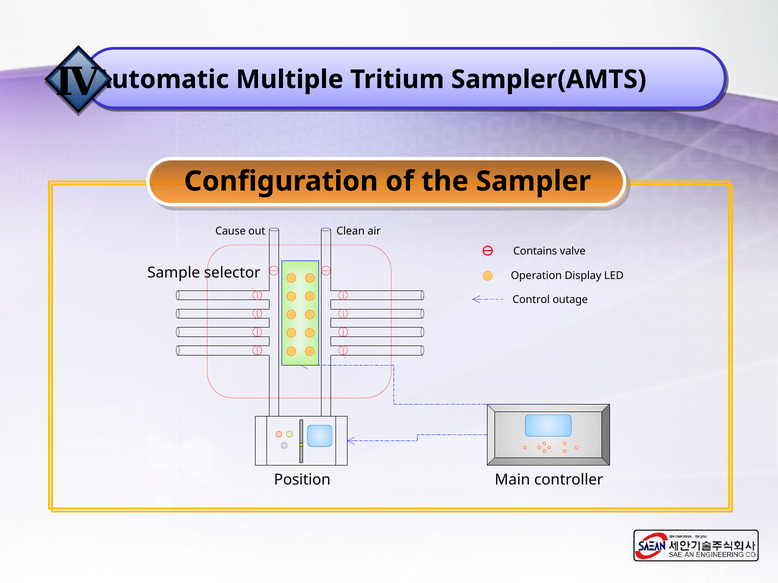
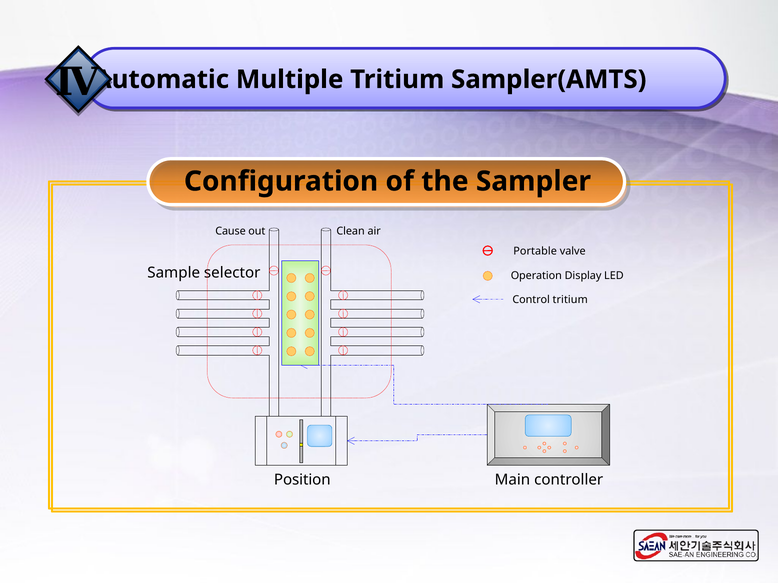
Contains: Contains -> Portable (535, 251)
Control outage: outage -> tritium (570, 300)
